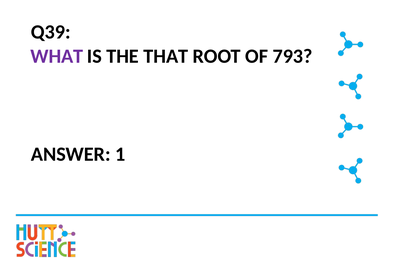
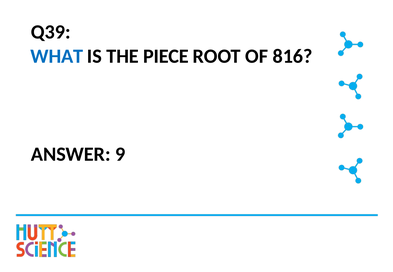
WHAT colour: purple -> blue (57, 56)
THAT: THAT -> PIECE (166, 56)
793: 793 -> 816 (293, 56)
1: 1 -> 9 (120, 154)
